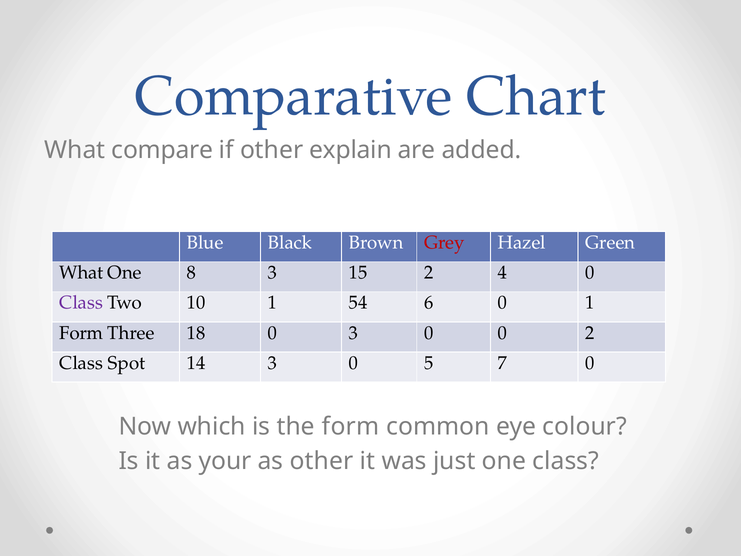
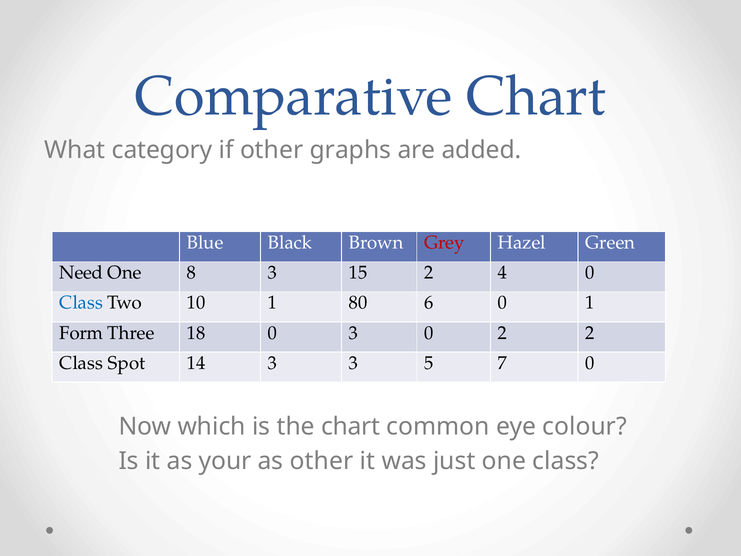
compare: compare -> category (162, 150)
explain: explain -> graphs (350, 150)
What: What -> Need (81, 273)
Class colour: purple -> blue (81, 303)
54: 54 -> 80 (358, 303)
0 0: 0 -> 2 (502, 333)
14 3 0: 0 -> 3 (354, 363)
the form: form -> chart (351, 426)
